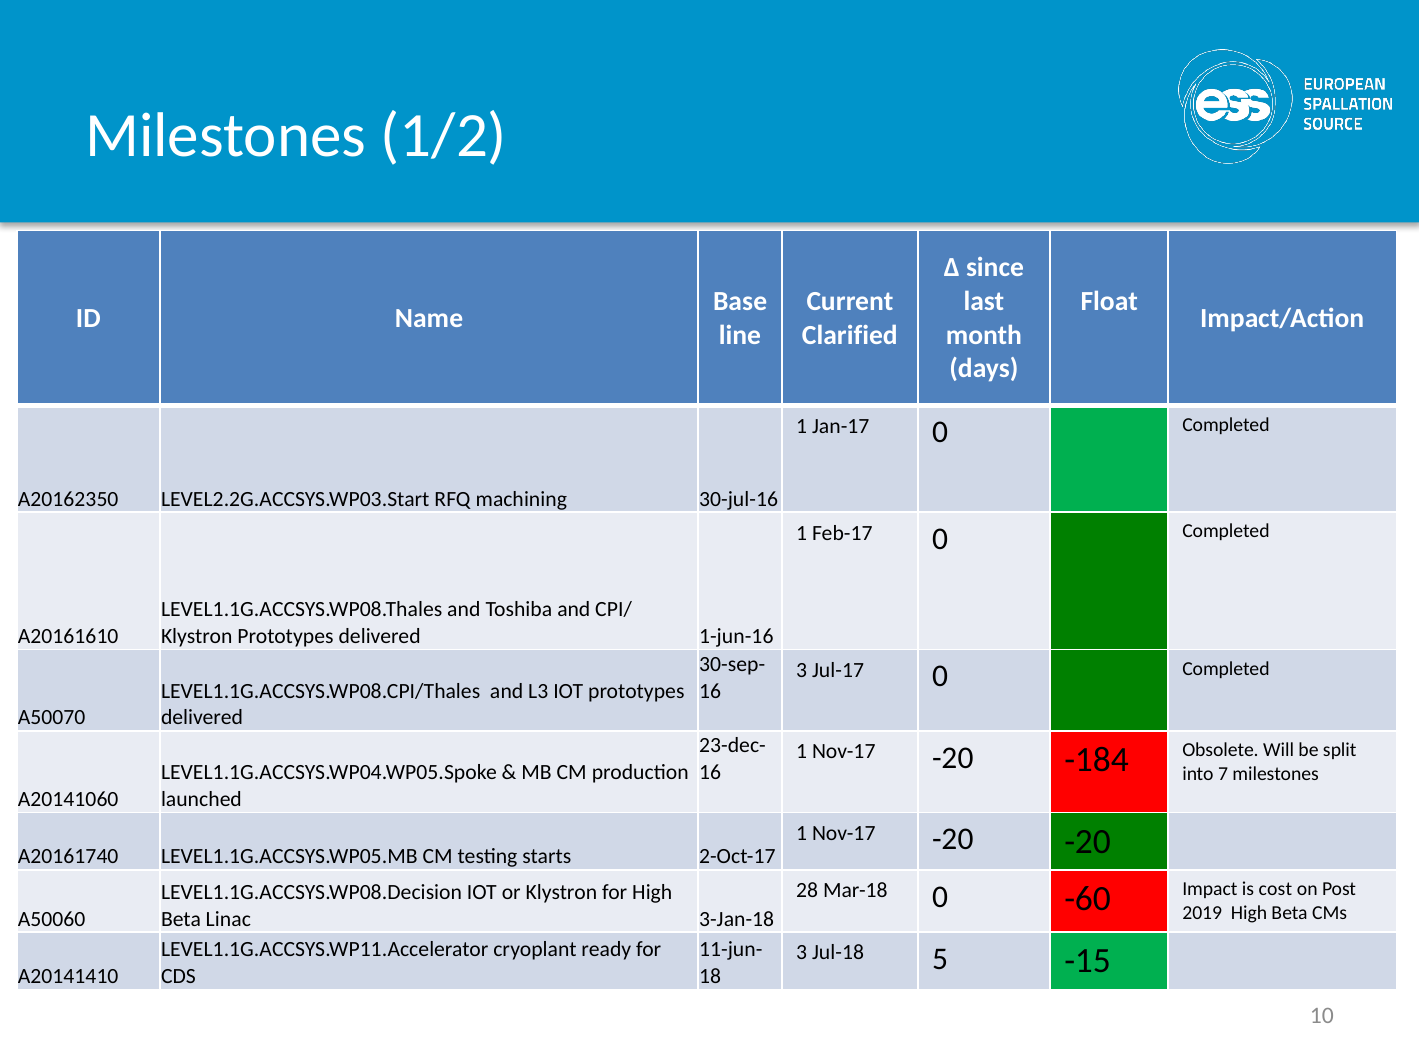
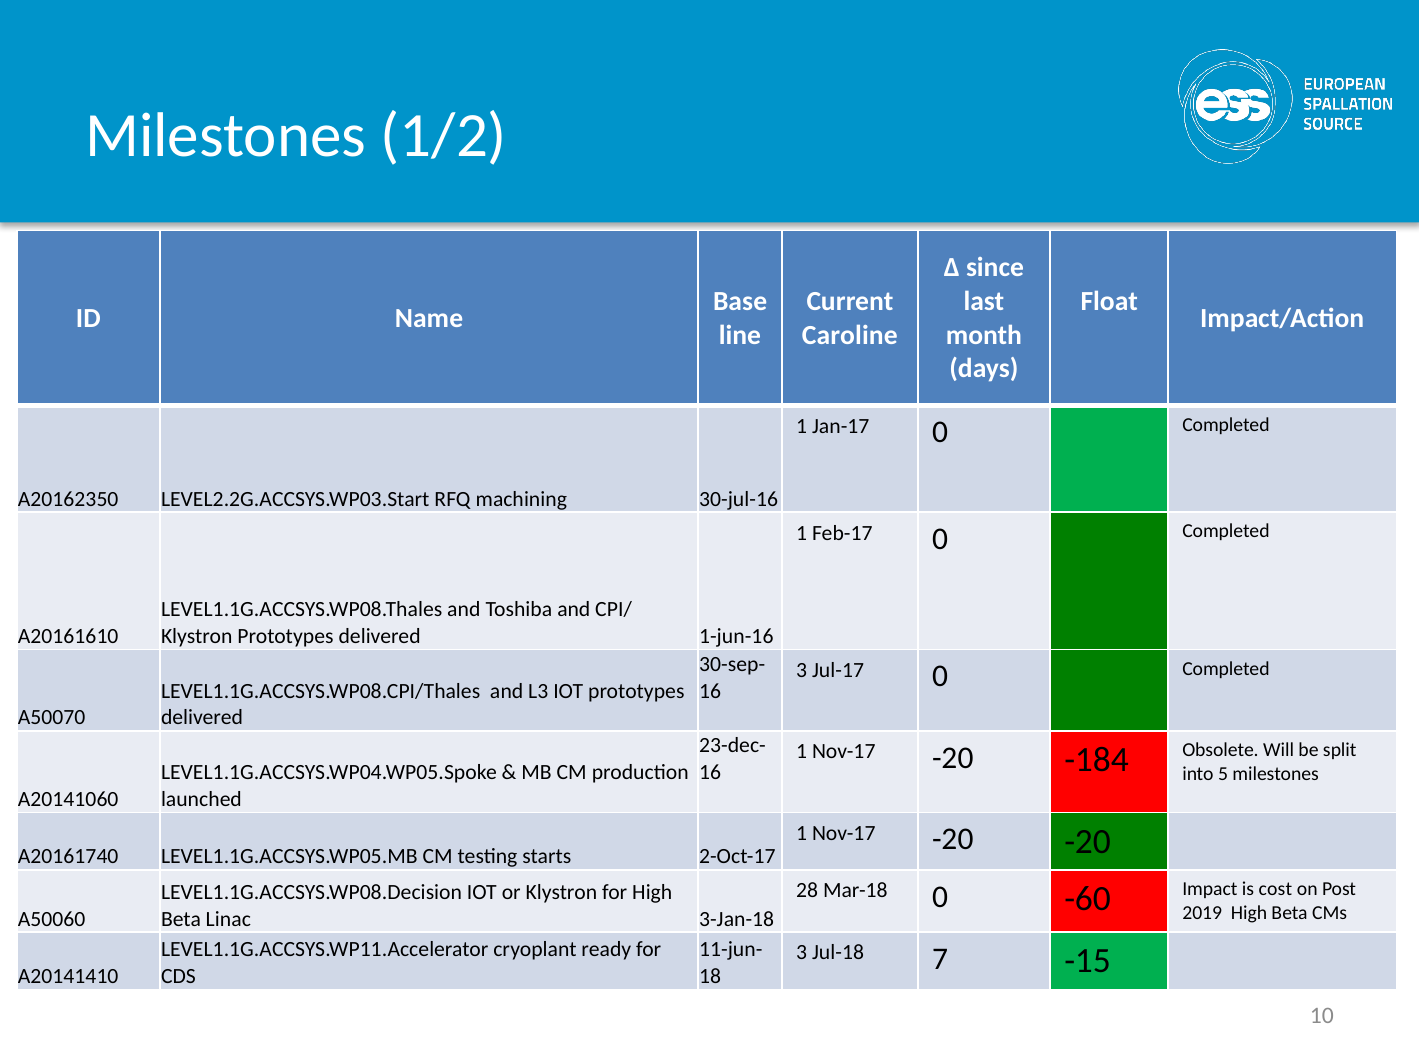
Clarified: Clarified -> Caroline (850, 335)
7: 7 -> 5 (1223, 774)
5: 5 -> 7 (940, 959)
